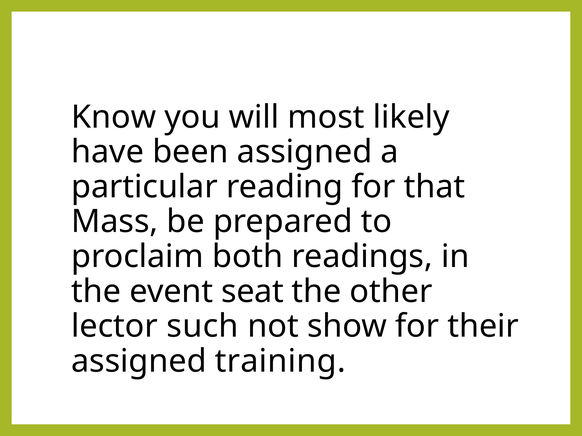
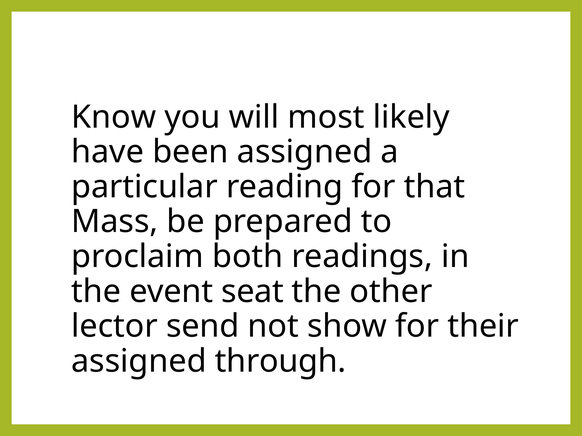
such: such -> send (203, 327)
training: training -> through (281, 362)
